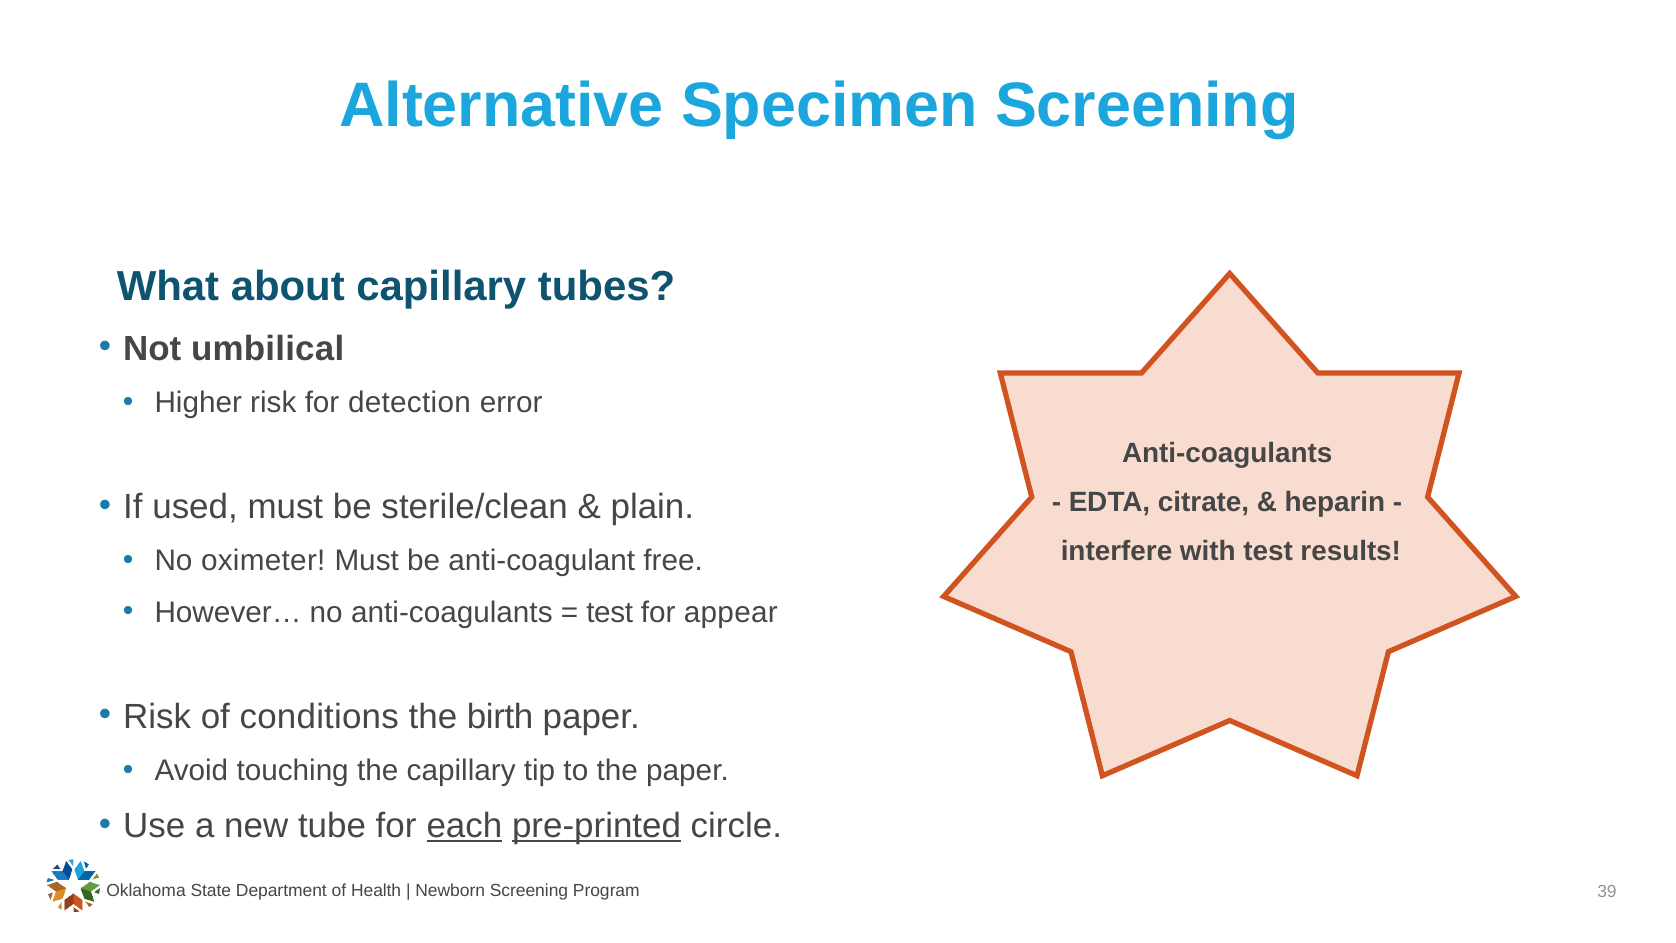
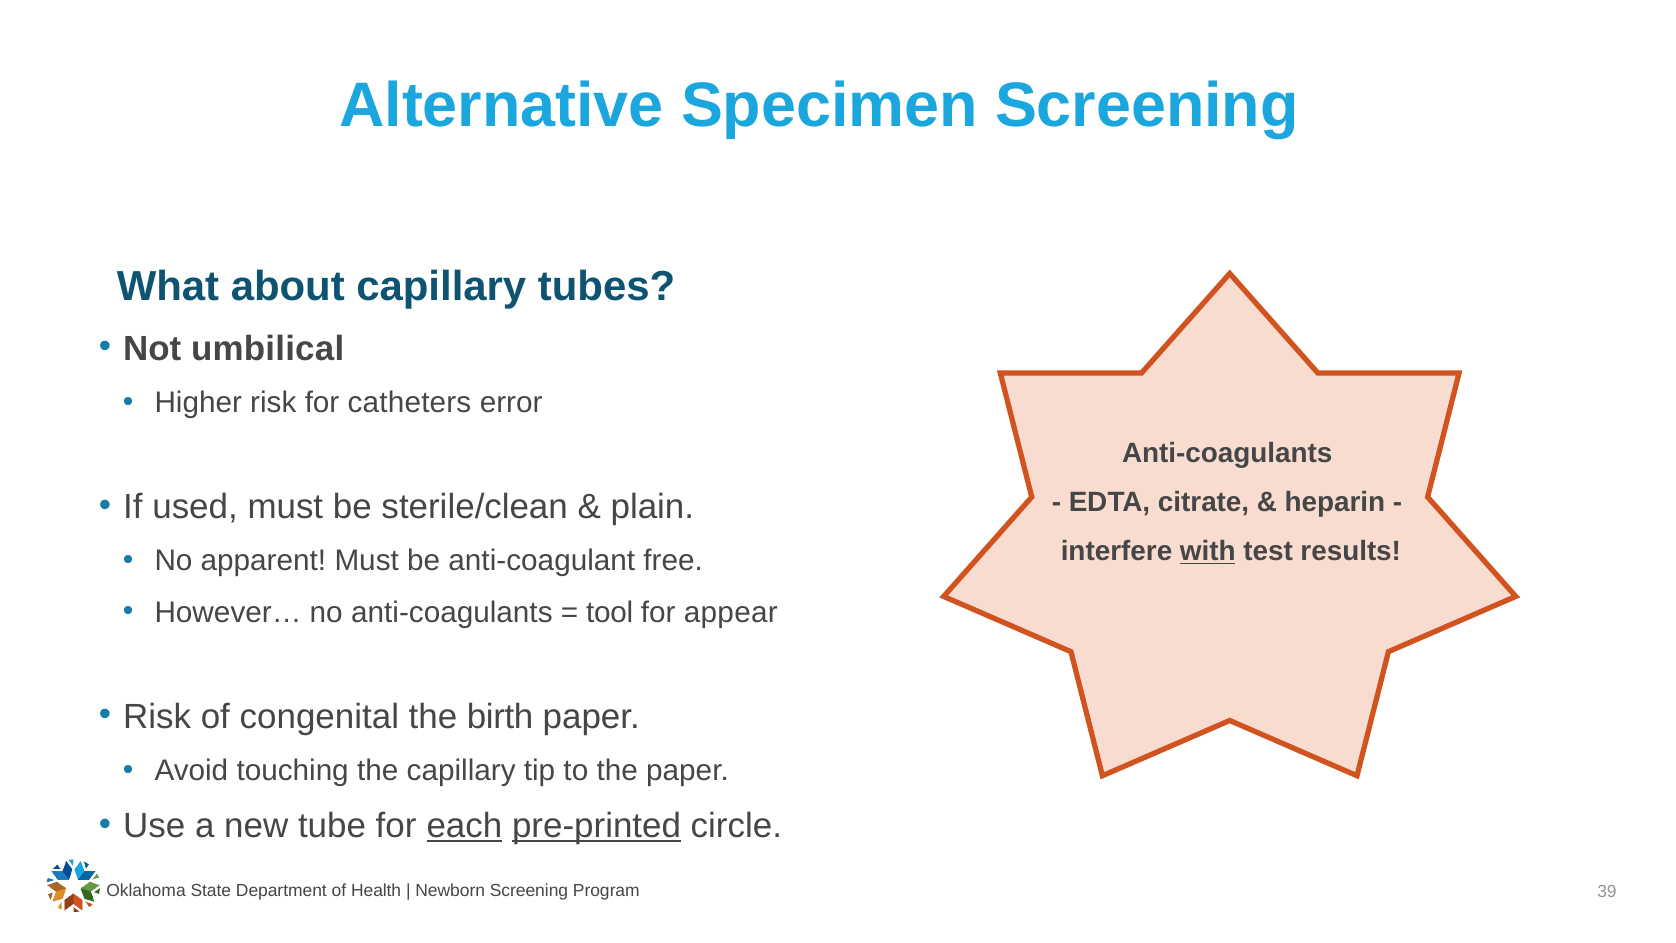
detection: detection -> catheters (409, 403)
with underline: none -> present (1208, 551)
oximeter: oximeter -> apparent (263, 561)
test: test -> tool (610, 612)
conditions: conditions -> congenital (319, 716)
